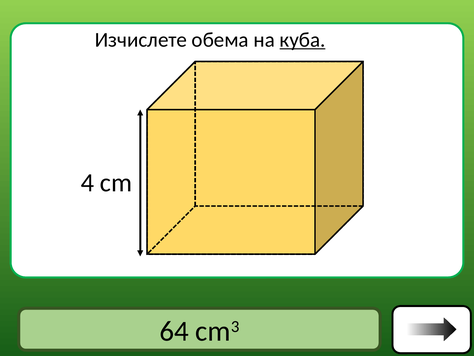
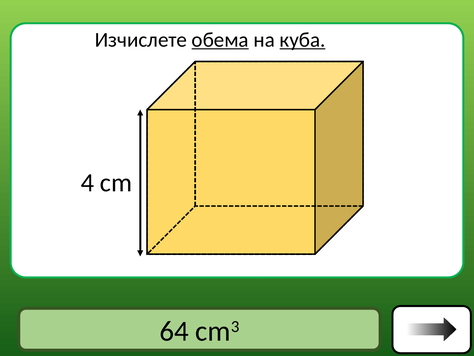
обема underline: none -> present (220, 40)
